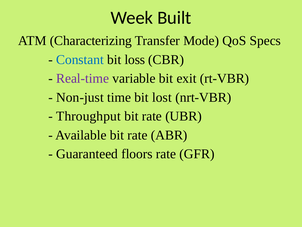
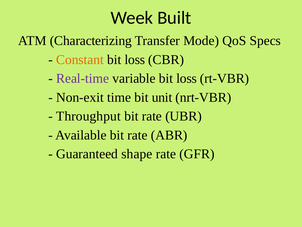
Constant colour: blue -> orange (80, 60)
variable bit exit: exit -> loss (187, 78)
Non-just: Non-just -> Non-exit (80, 97)
lost: lost -> unit (162, 97)
floors: floors -> shape (137, 154)
